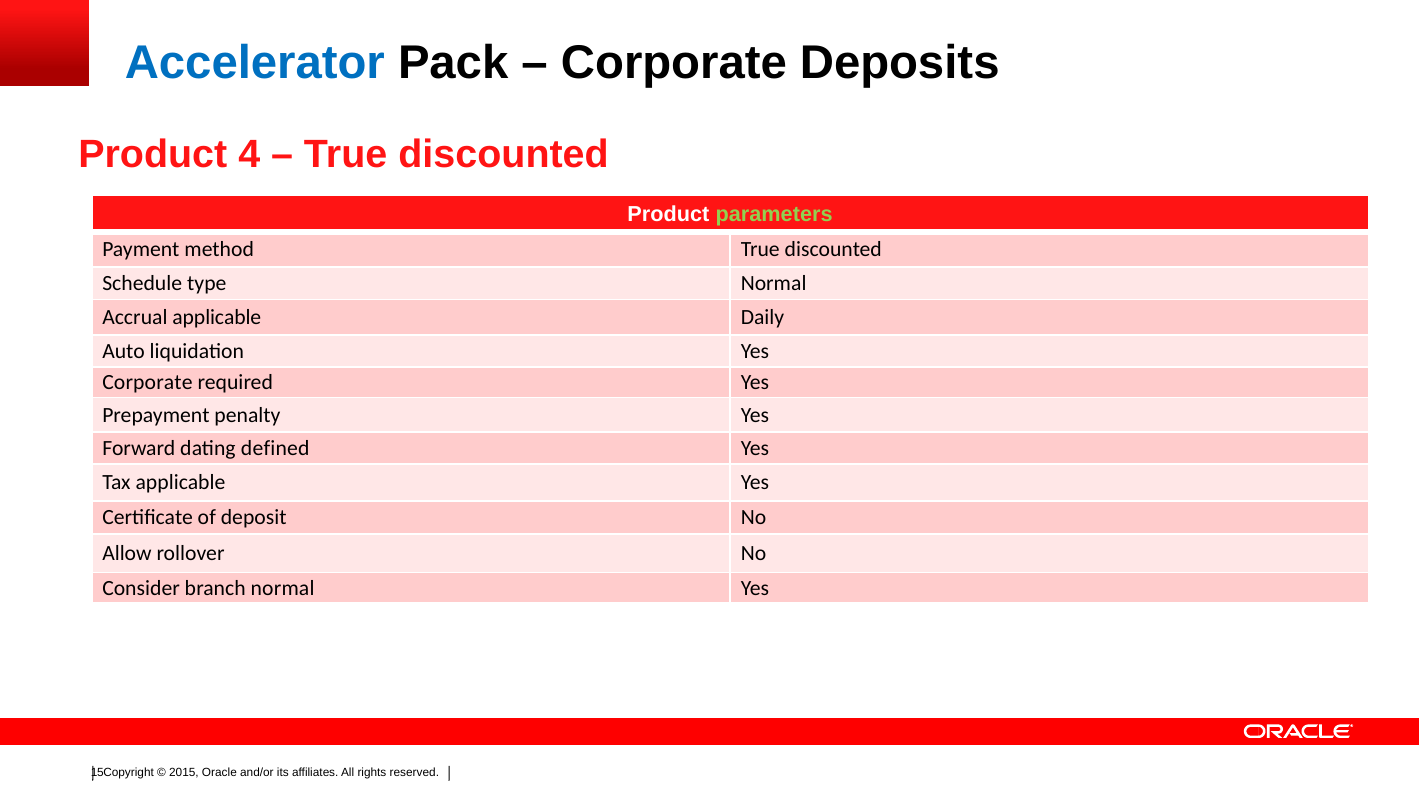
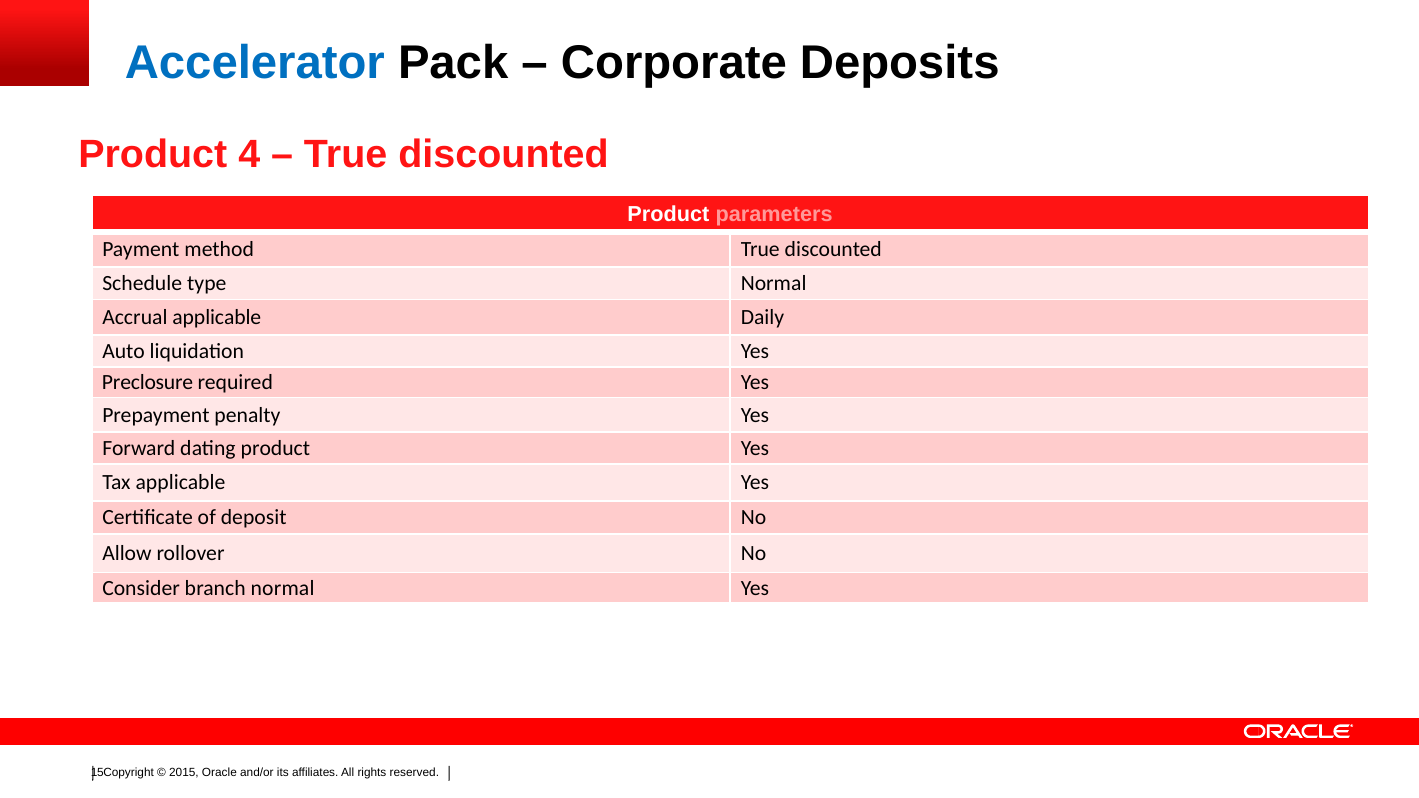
parameters colour: light green -> pink (774, 214)
Corporate: Corporate -> Preclosure (148, 383)
dating defined: defined -> product (275, 448)
